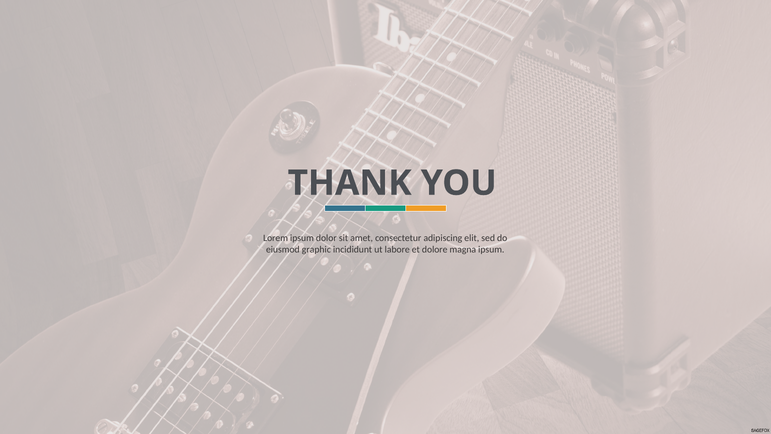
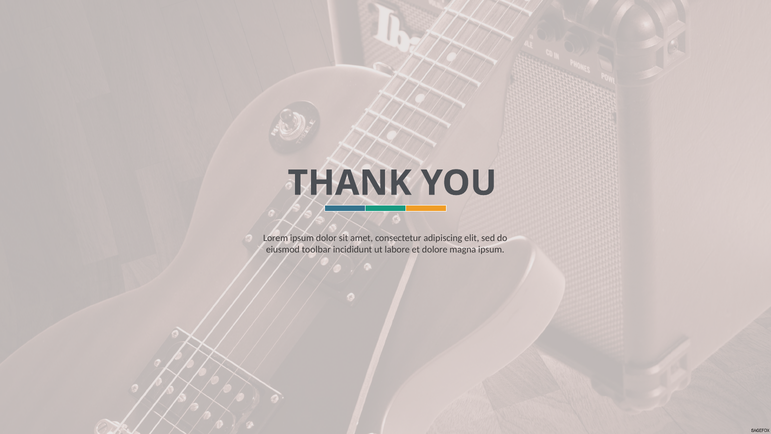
graphic: graphic -> toolbar (316, 250)
